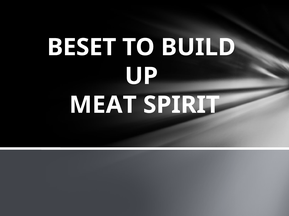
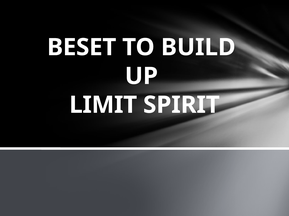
MEAT: MEAT -> LIMIT (103, 105)
